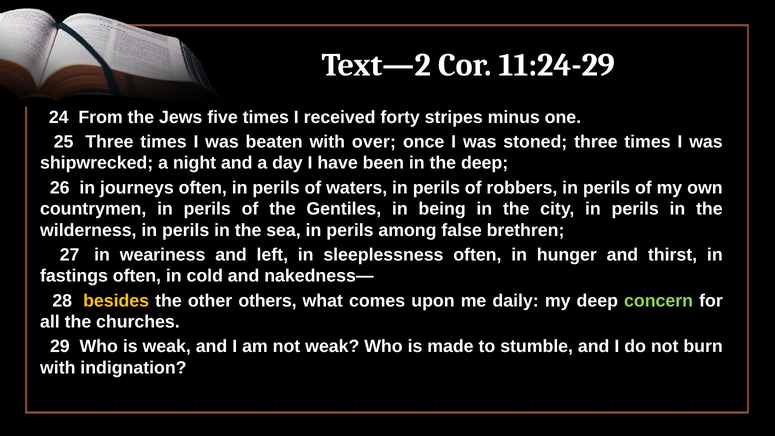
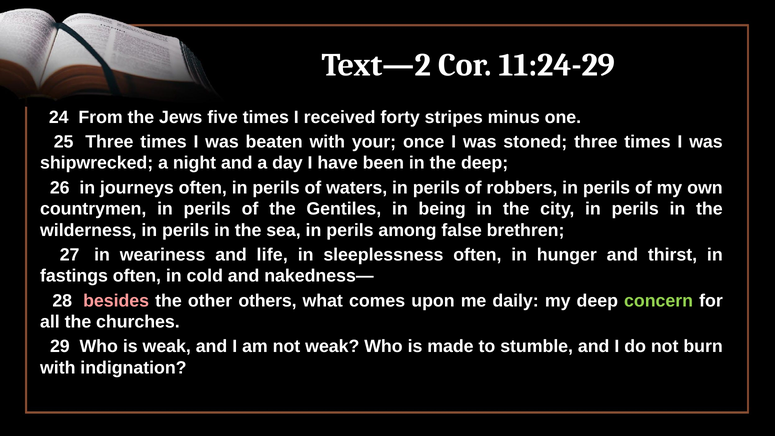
over: over -> your (374, 142)
left: left -> life (272, 255)
besides colour: yellow -> pink (116, 301)
